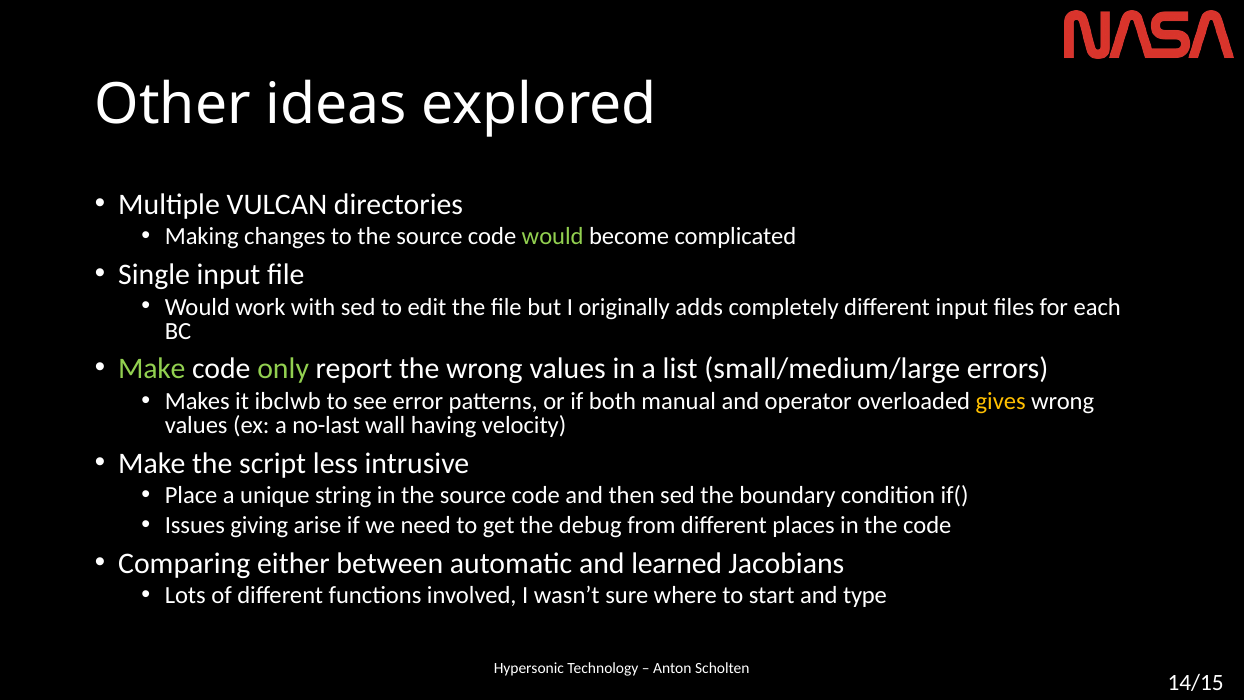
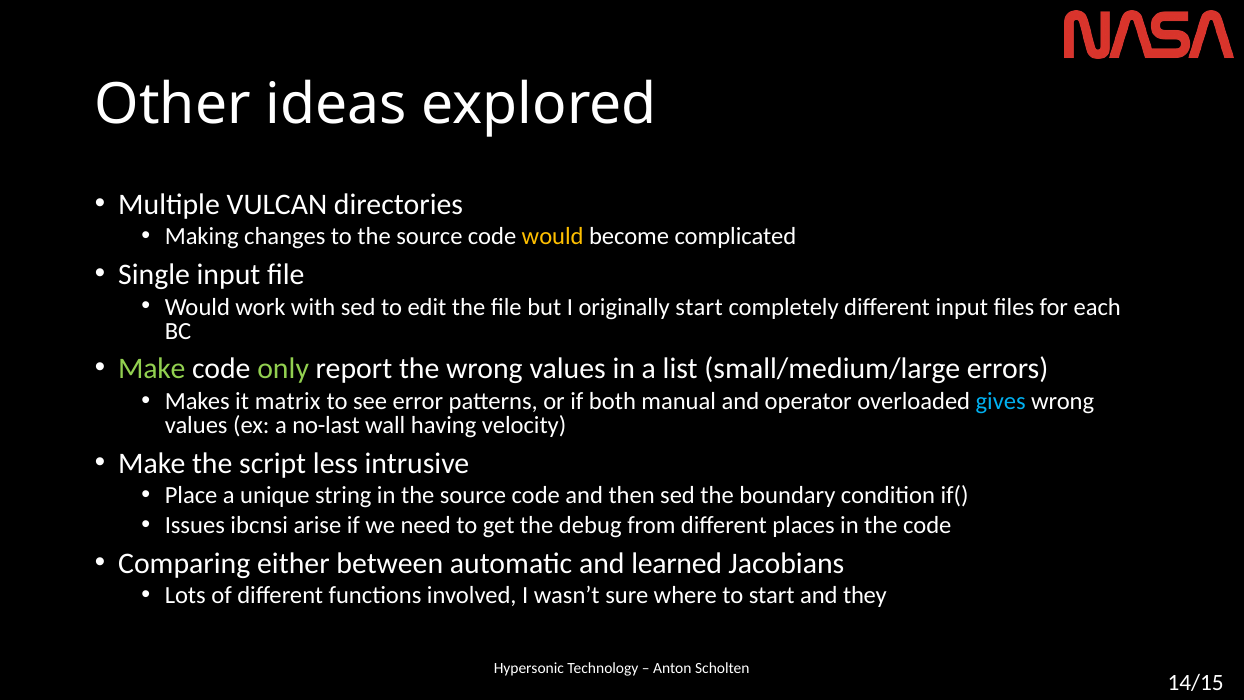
would colour: light green -> yellow (553, 237)
originally adds: adds -> start (699, 307)
ibclwb: ibclwb -> matrix (288, 401)
gives colour: yellow -> light blue (1001, 401)
giving: giving -> ibcnsi (259, 525)
type: type -> they (865, 595)
